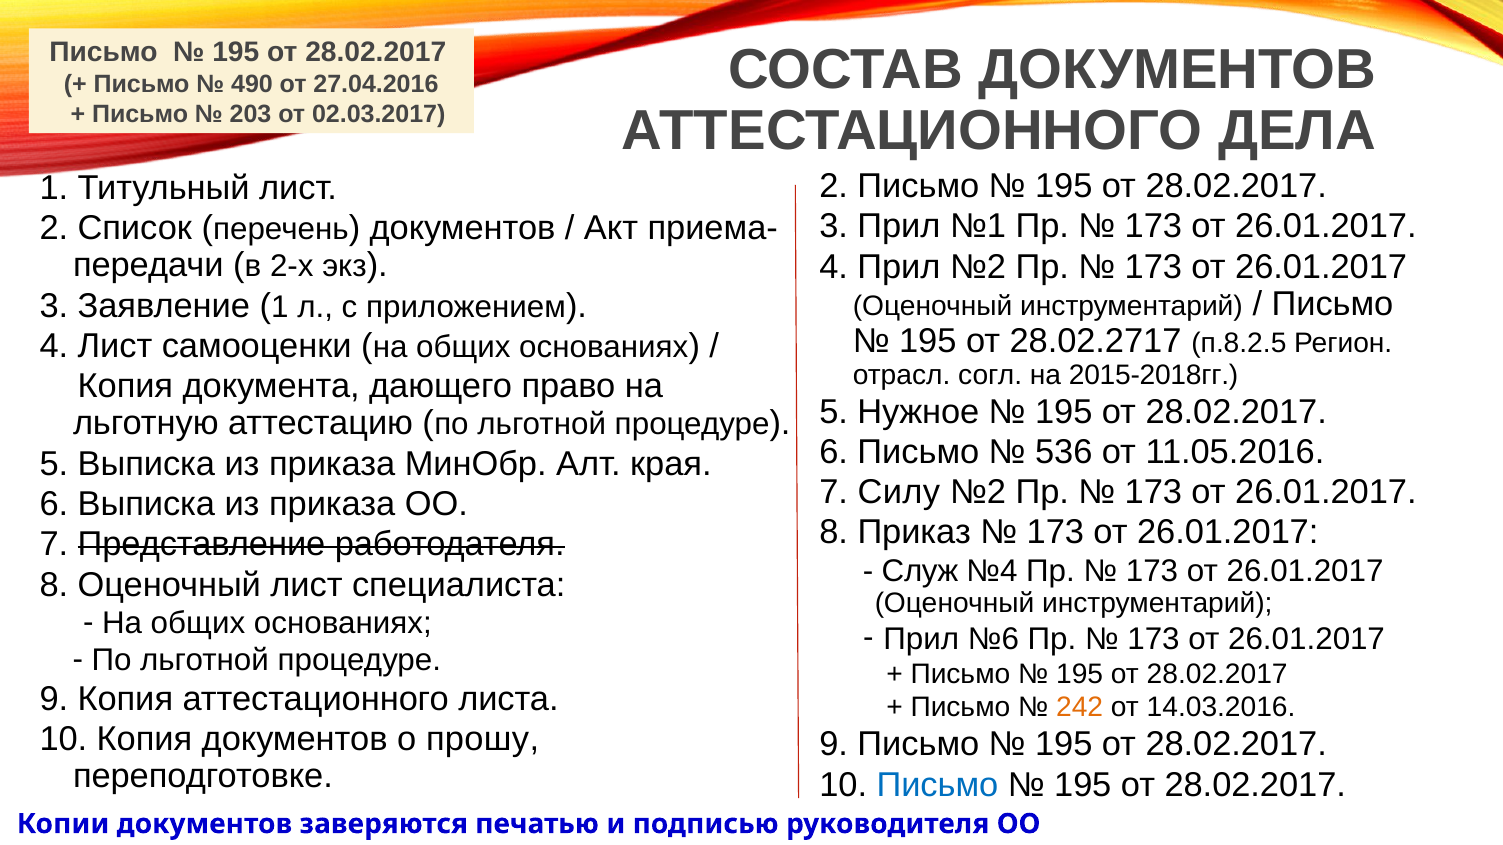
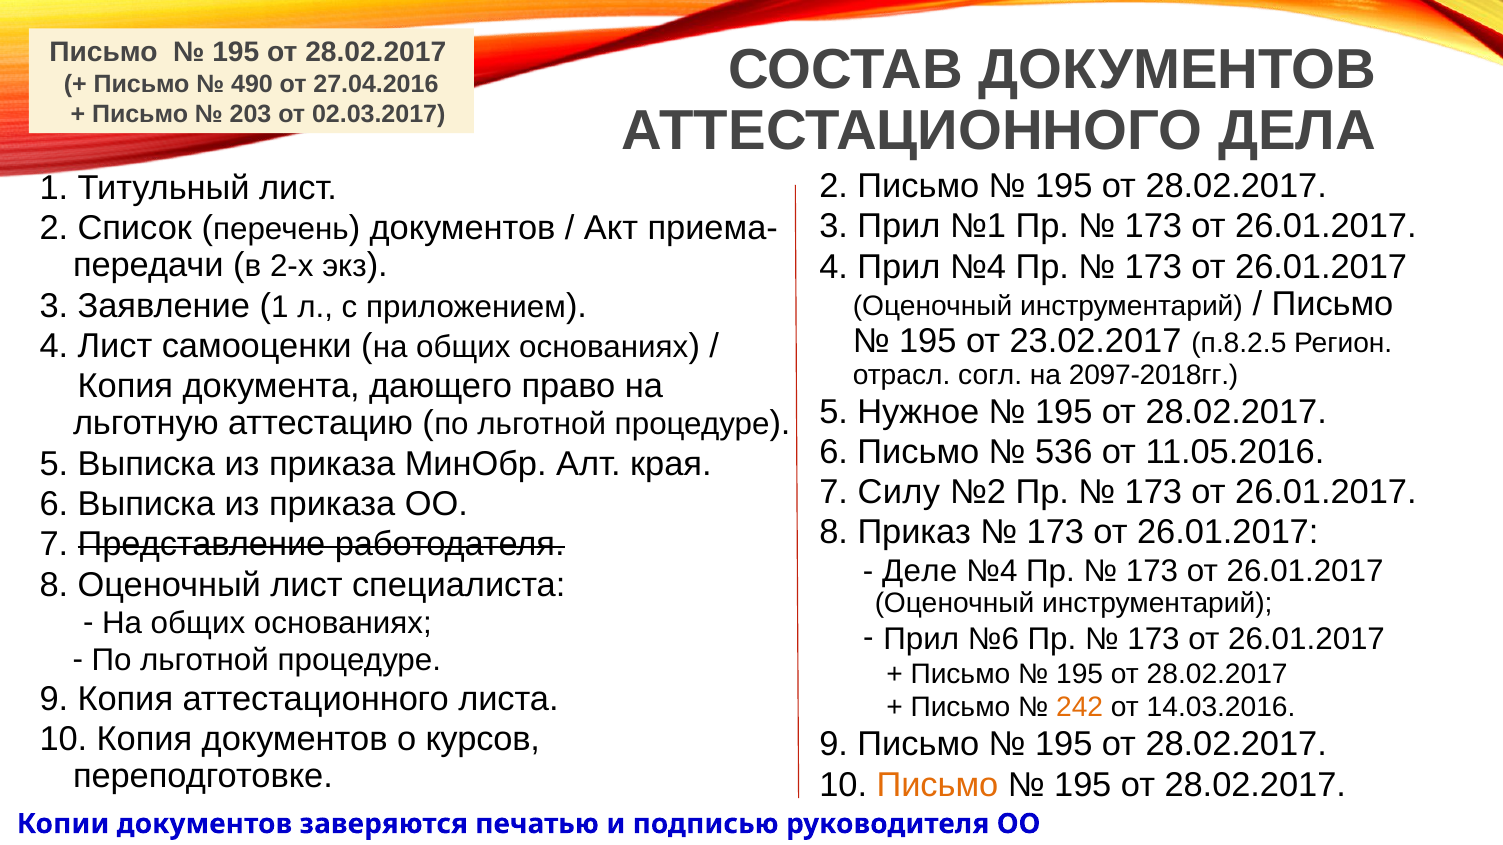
Прил №2: №2 -> №4 (978, 267)
28.02.2717: 28.02.2717 -> 23.02.2017 (1095, 341)
2015-2018гг: 2015-2018гг -> 2097-2018гг (1154, 375)
Служ: Служ -> Деле (920, 572)
прошу: прошу -> курсов (483, 740)
Письмо colour: blue -> orange (937, 785)
